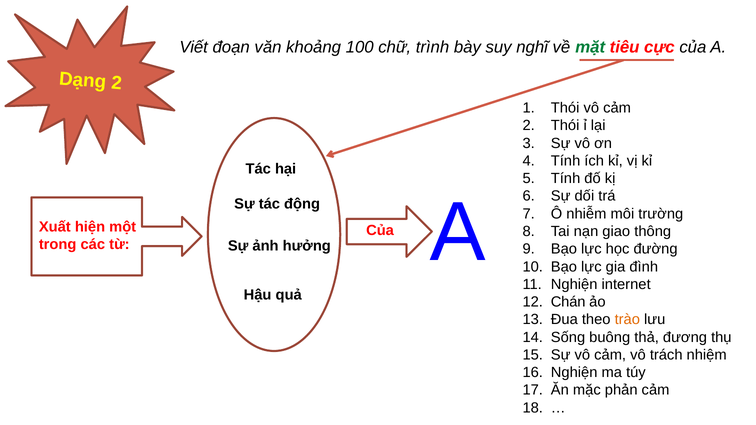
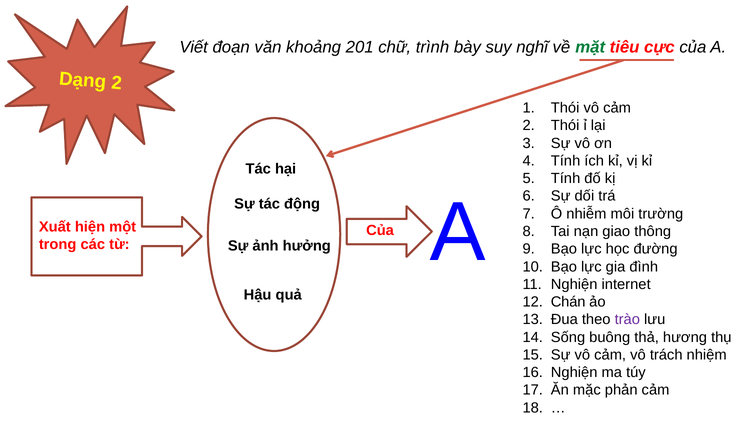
100: 100 -> 201 (360, 47)
trào colour: orange -> purple (627, 320)
đương: đương -> hương (685, 337)
